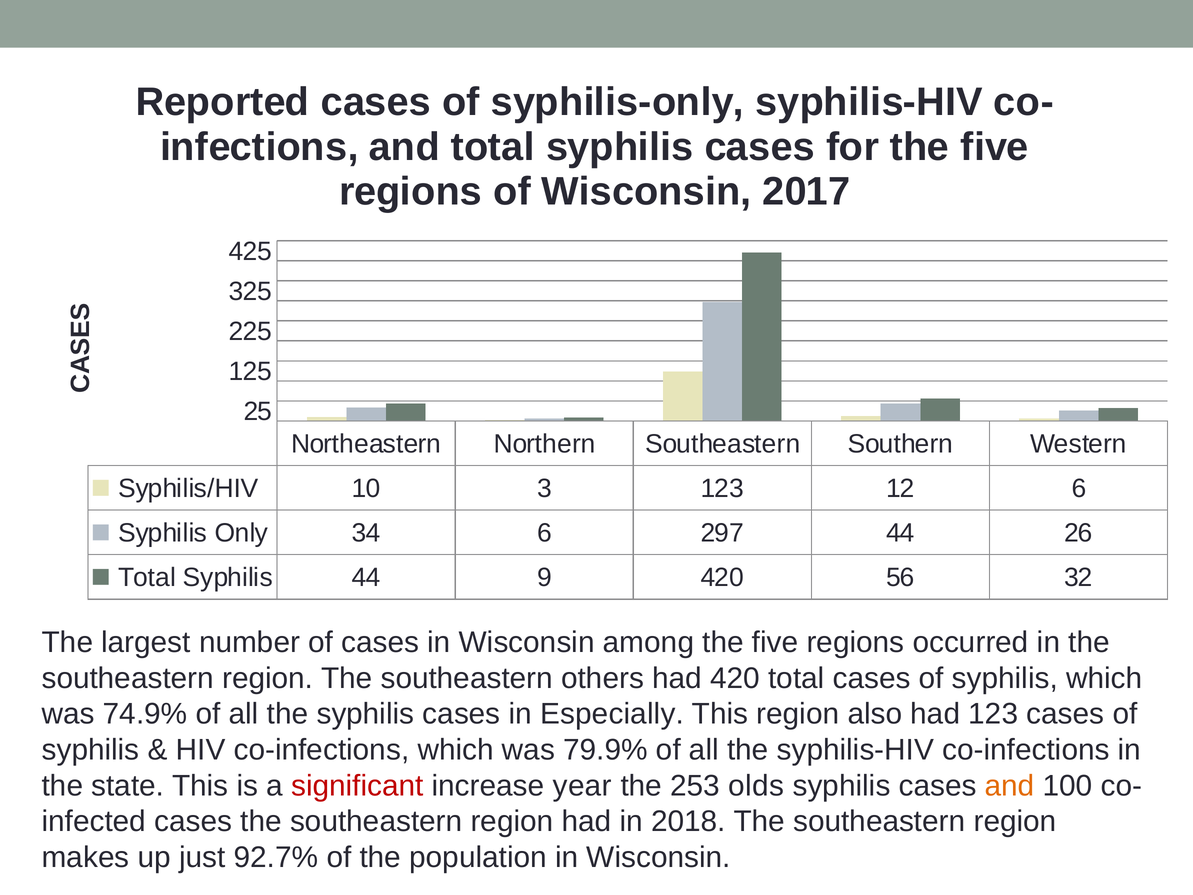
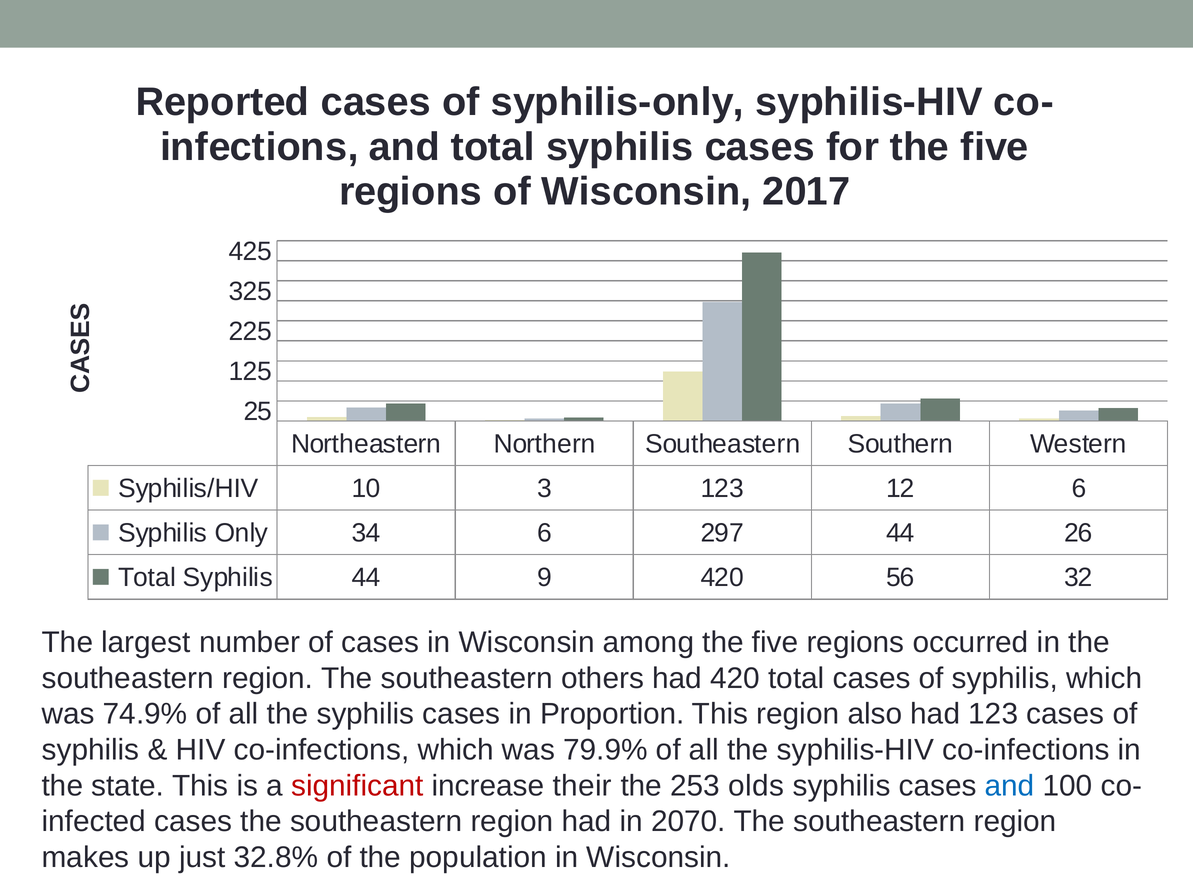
Especially: Especially -> Proportion (612, 714)
year: year -> their (582, 785)
and colour: orange -> blue (1010, 785)
2018: 2018 -> 2070 (688, 821)
92.7%: 92.7% -> 32.8% (276, 857)
